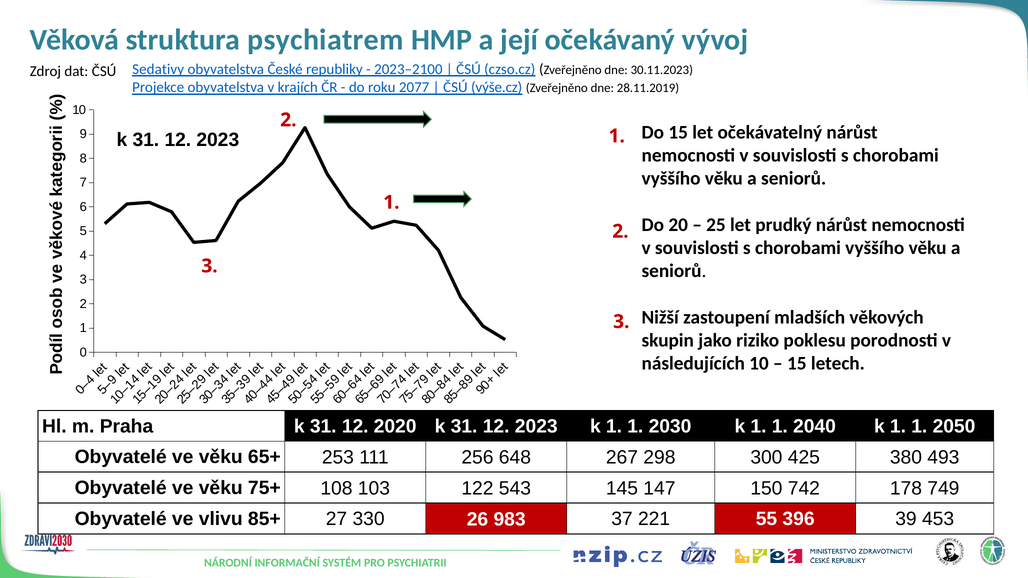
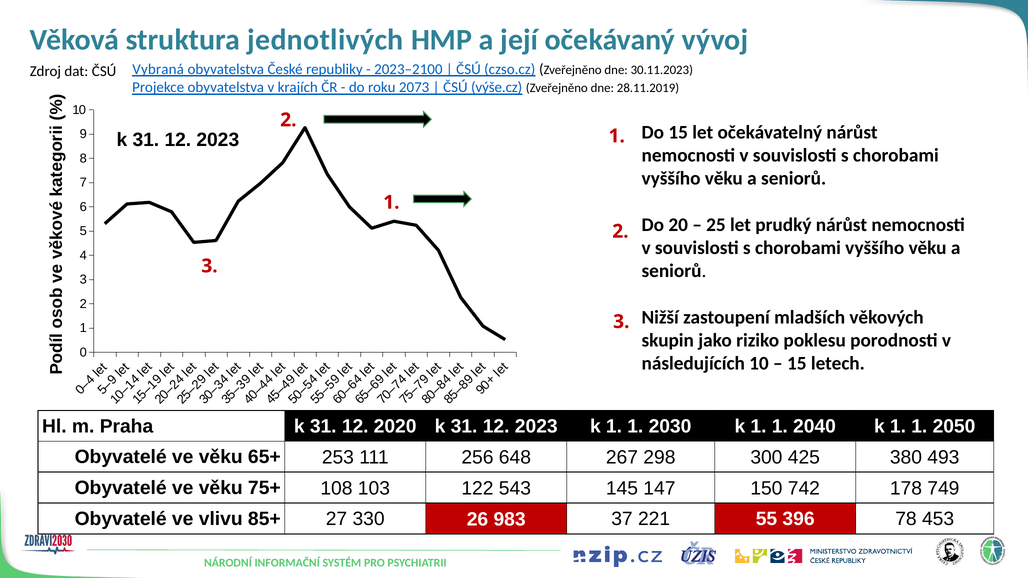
psychiatrem: psychiatrem -> jednotlivých (325, 40)
Sedativy: Sedativy -> Vybraná (158, 69)
2077: 2077 -> 2073 (414, 88)
39: 39 -> 78 (906, 519)
